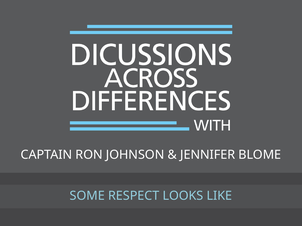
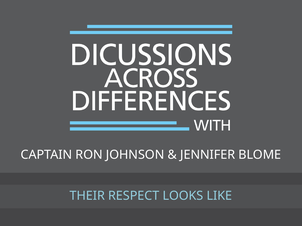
SOME: SOME -> THEIR (87, 196)
